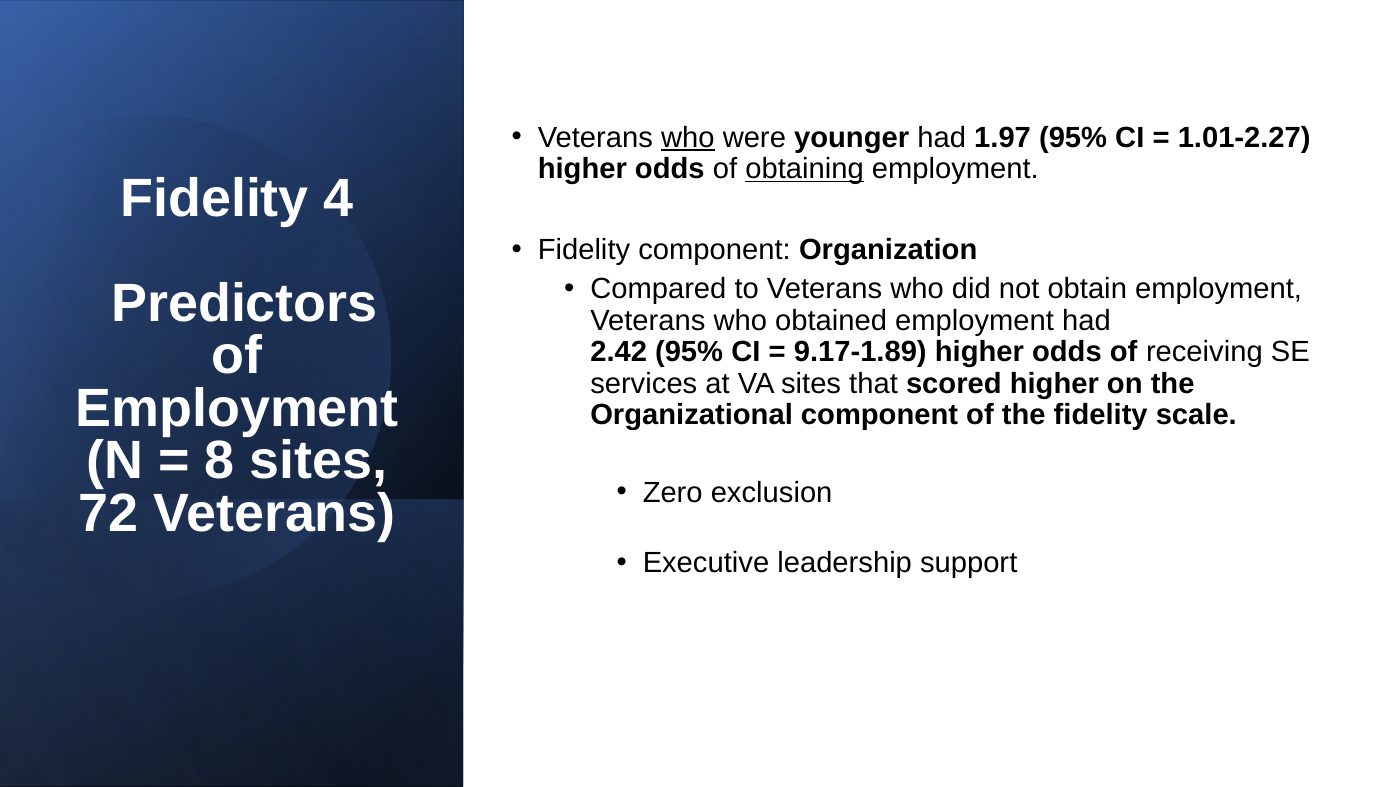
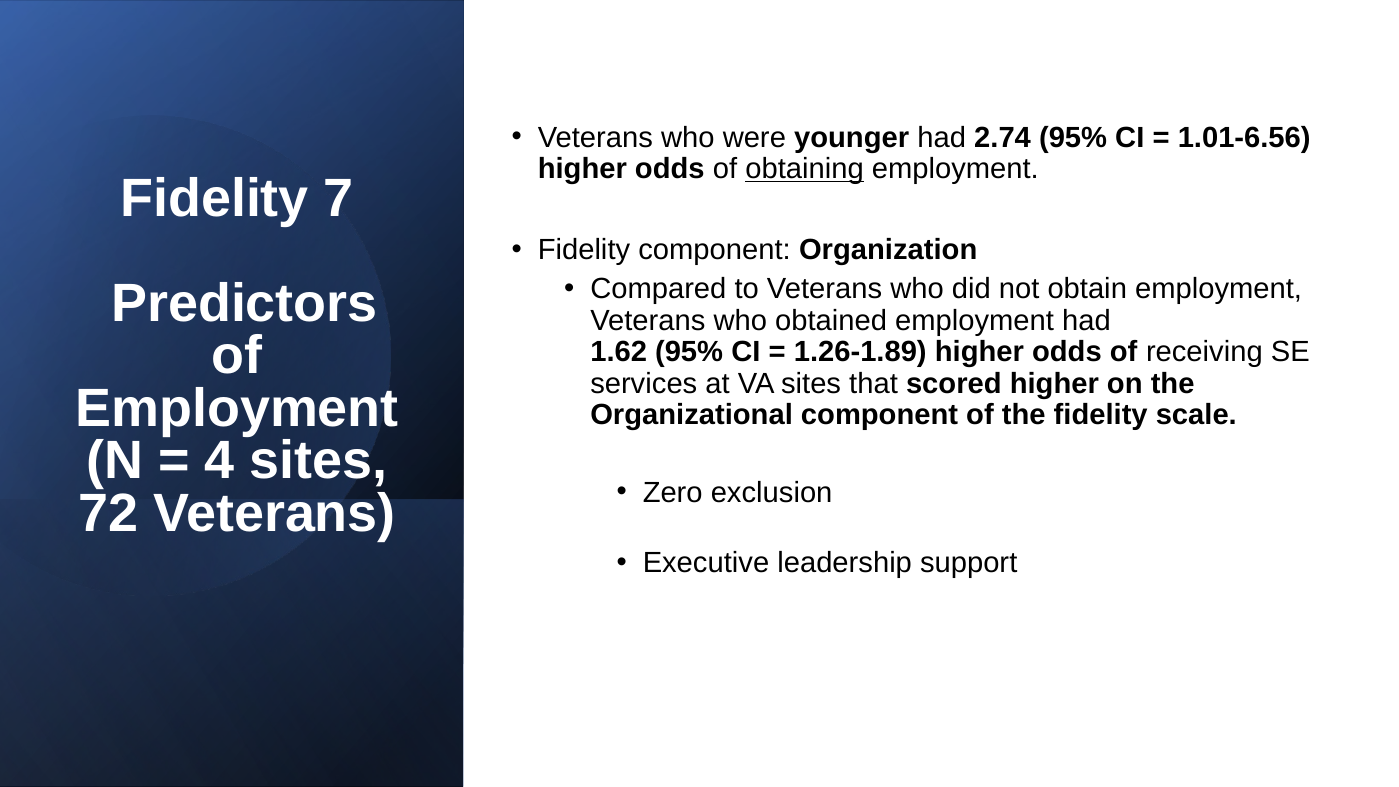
who underline: present -> none (688, 137)
1.97: 1.97 -> 2.74 (1003, 137)
1.01-2.27: 1.01-2.27 -> 1.01-6.56 (1244, 137)
4: 4 -> 7 (339, 199)
2.42: 2.42 -> 1.62 (619, 352)
9.17-1.89: 9.17-1.89 -> 1.26-1.89 (860, 352)
8: 8 -> 4 (220, 461)
